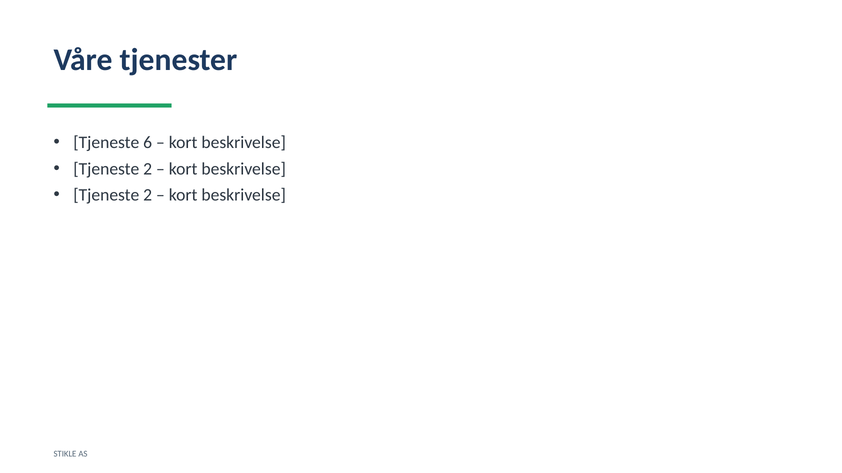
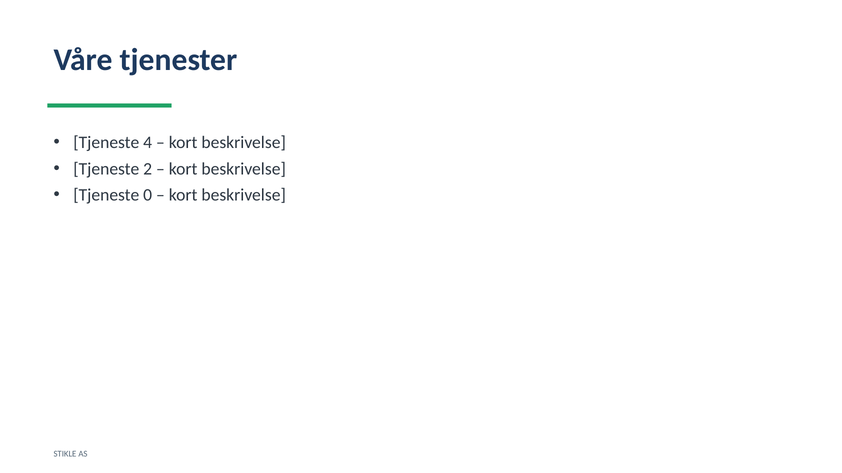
6: 6 -> 4 (148, 143)
2: 2 -> 0 (148, 195)
